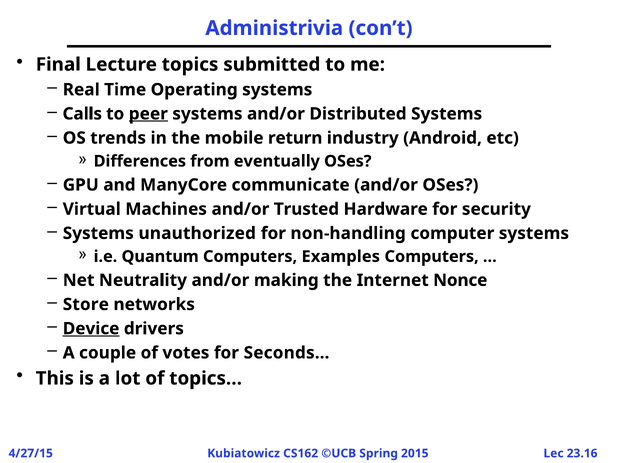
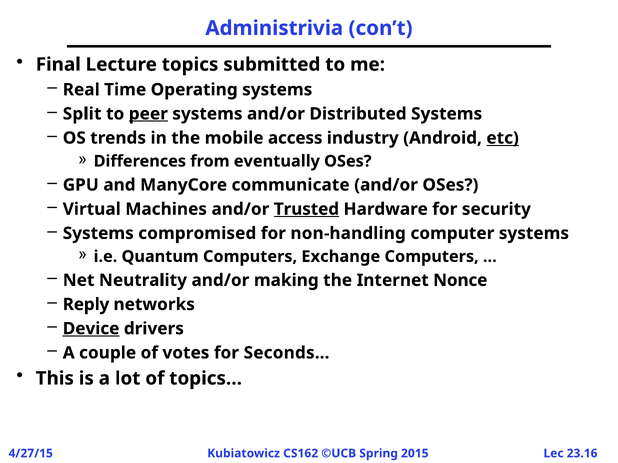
Calls: Calls -> Split (82, 114)
return: return -> access (295, 138)
etc underline: none -> present (503, 138)
Trusted underline: none -> present (306, 209)
unauthorized: unauthorized -> compromised (197, 234)
Examples: Examples -> Exchange (341, 257)
Store: Store -> Reply (86, 305)
